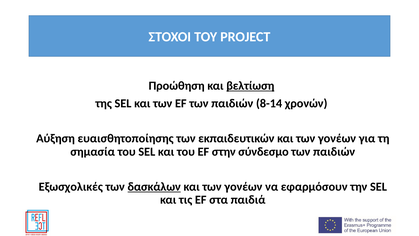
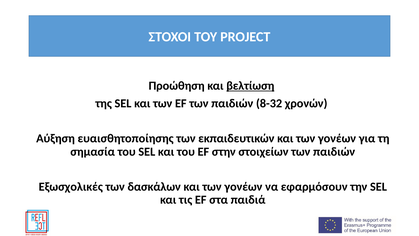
8-14: 8-14 -> 8-32 (269, 103)
σύνδεσμο: σύνδεσμο -> στοιχείων (263, 151)
δασκάλων underline: present -> none (154, 187)
